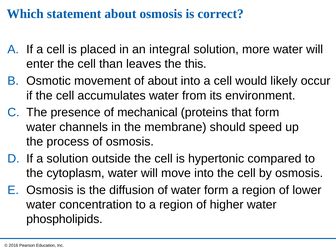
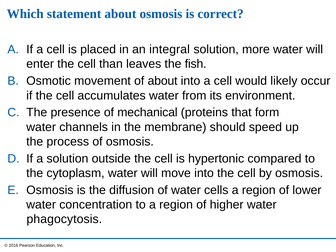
this: this -> fish (196, 64)
water form: form -> cells (216, 190)
phospholipids: phospholipids -> phagocytosis (64, 219)
